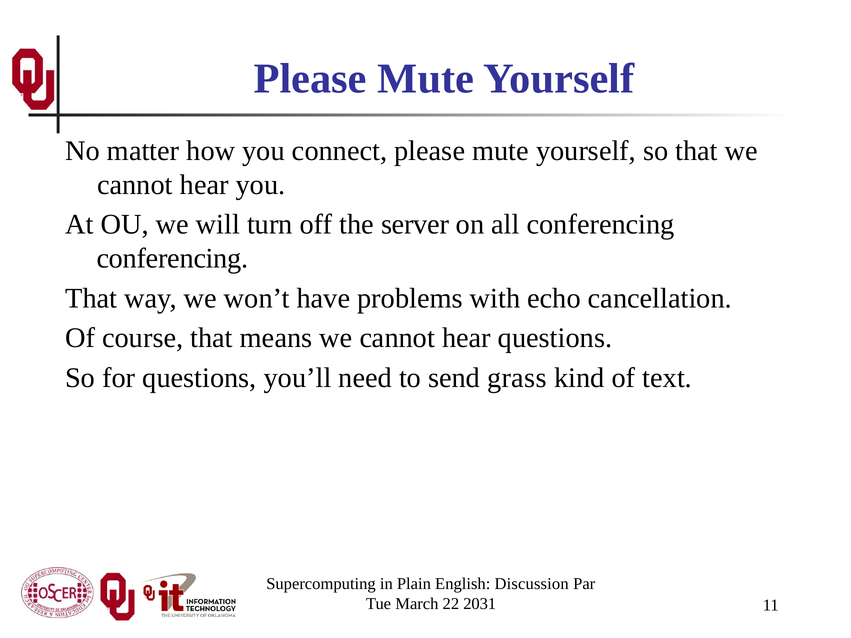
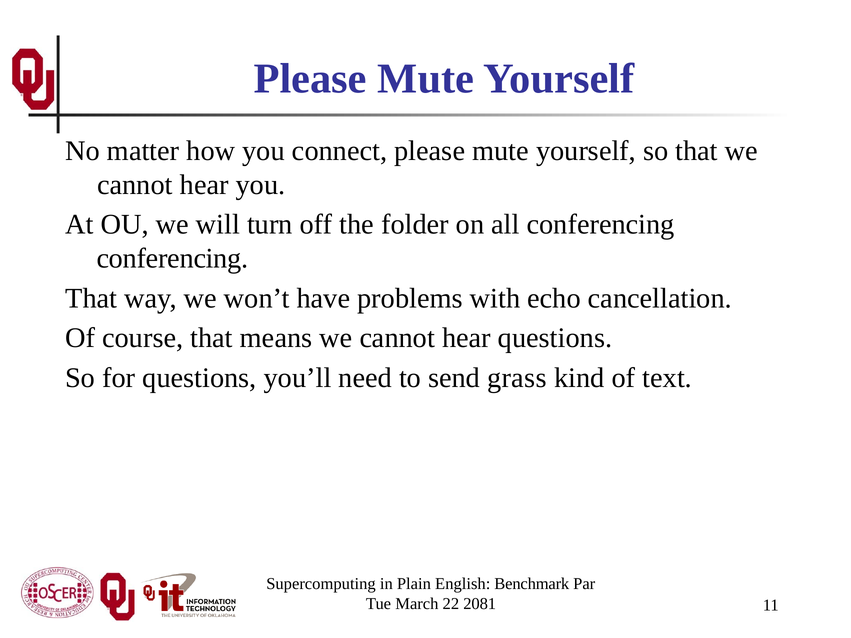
server: server -> folder (415, 225)
Discussion: Discussion -> Benchmark (532, 584)
2031: 2031 -> 2081 (480, 604)
